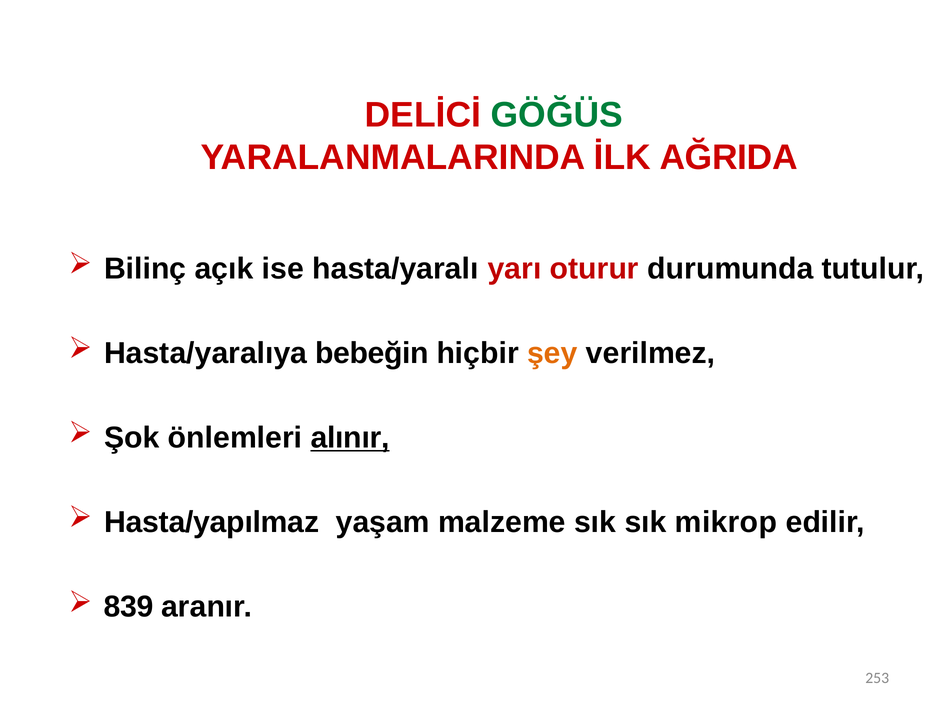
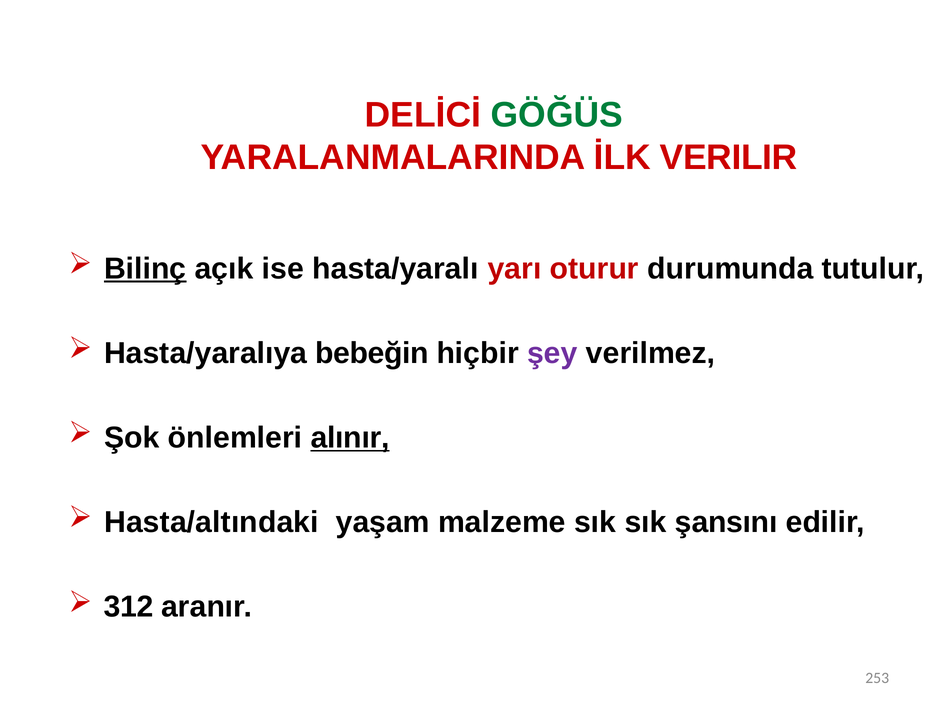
AĞRIDA: AĞRIDA -> VERILIR (729, 158)
Bilinç underline: none -> present (145, 268)
şey colour: orange -> purple (552, 353)
Hasta/yapılmaz: Hasta/yapılmaz -> Hasta/altındaki (211, 522)
mikrop: mikrop -> şansını (726, 522)
839: 839 -> 312 (129, 607)
